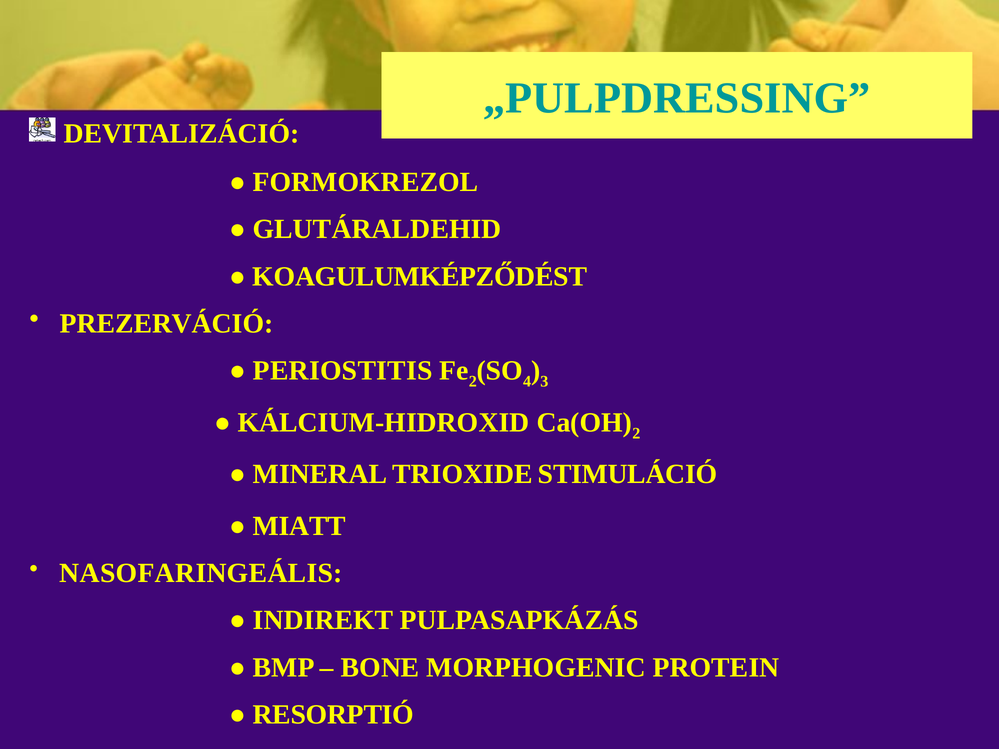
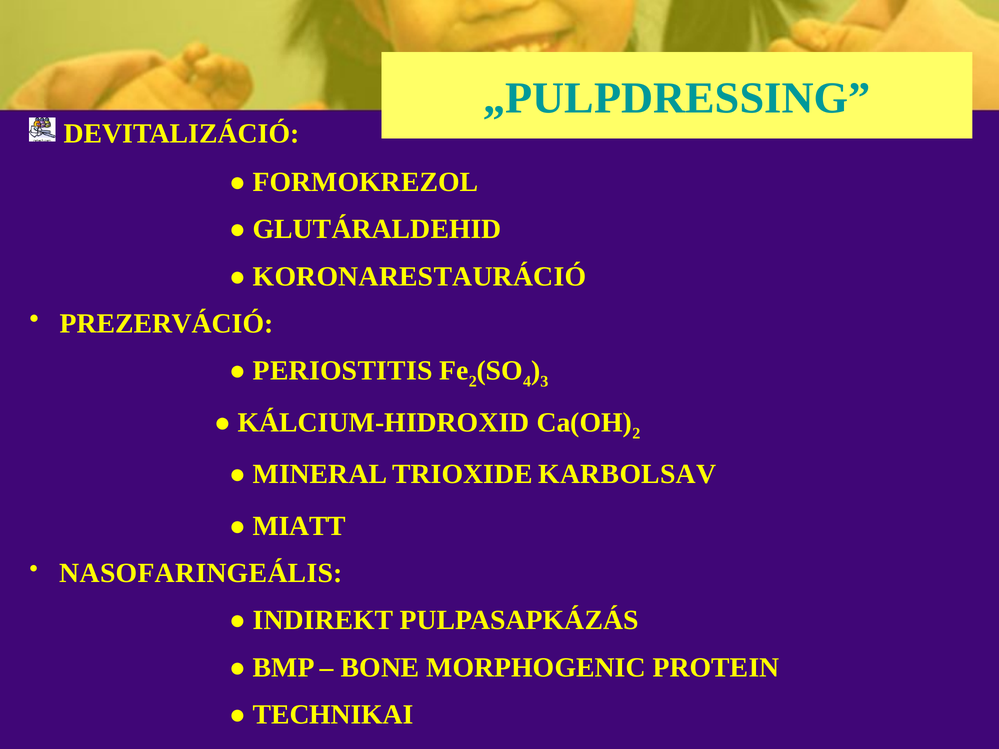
KOAGULUMKÉPZŐDÉST: KOAGULUMKÉPZŐDÉST -> KORONARESTAURÁCIÓ (420, 276)
STIMULÁCIÓ: STIMULÁCIÓ -> KARBOLSAV (627, 474)
RESORPTIÓ: RESORPTIÓ -> TECHNIKAI (333, 715)
